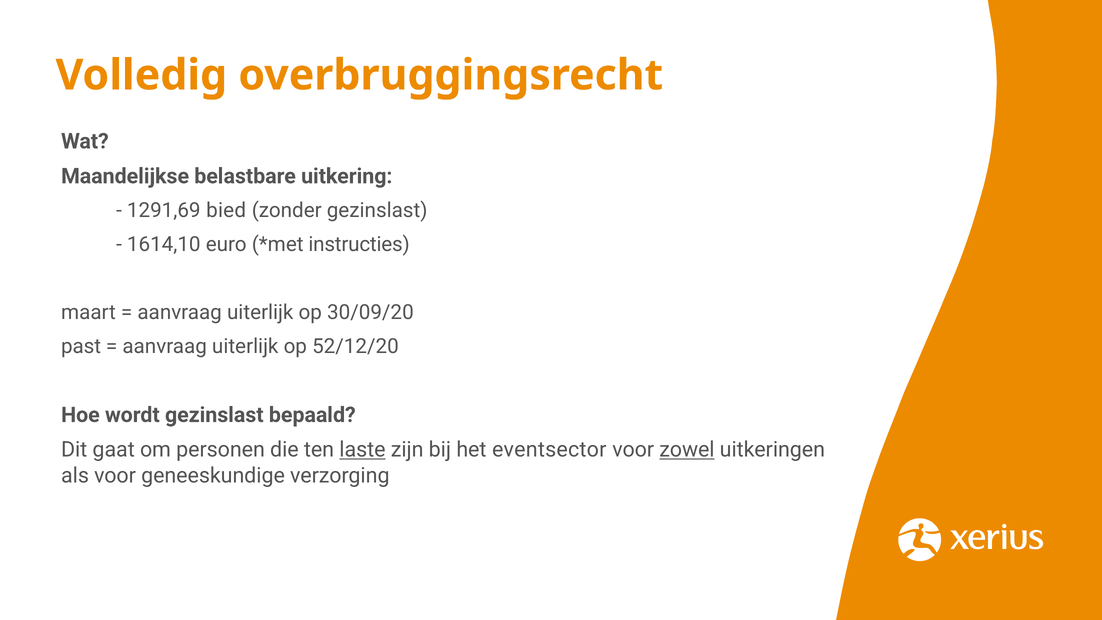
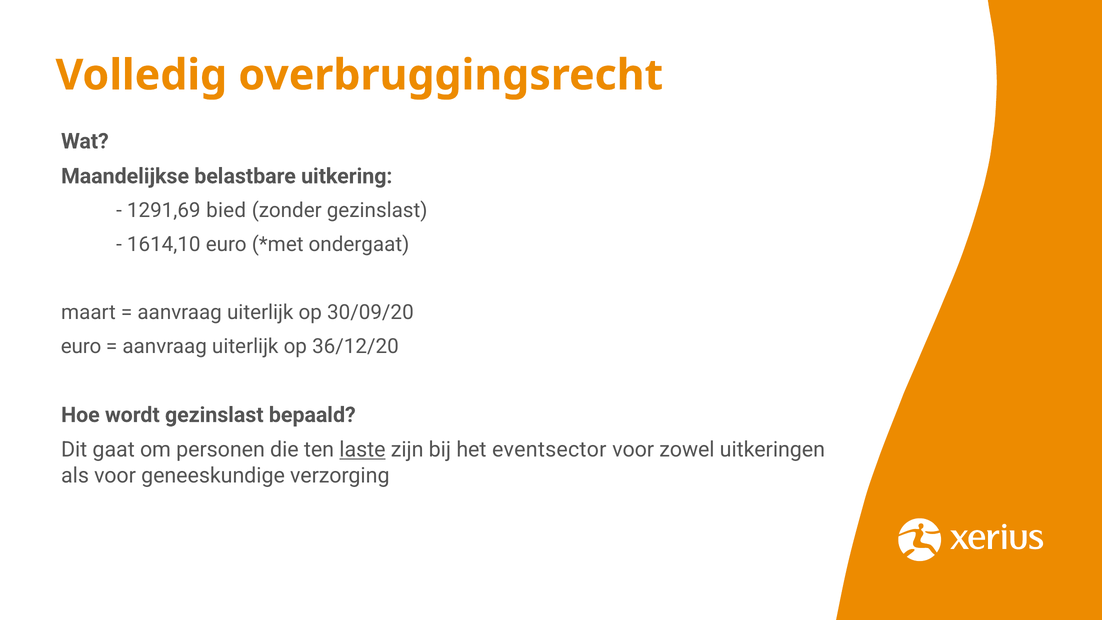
instructies: instructies -> ondergaat (359, 245)
past: past -> euro (81, 346)
52/12/20: 52/12/20 -> 36/12/20 (355, 346)
zowel underline: present -> none (687, 450)
